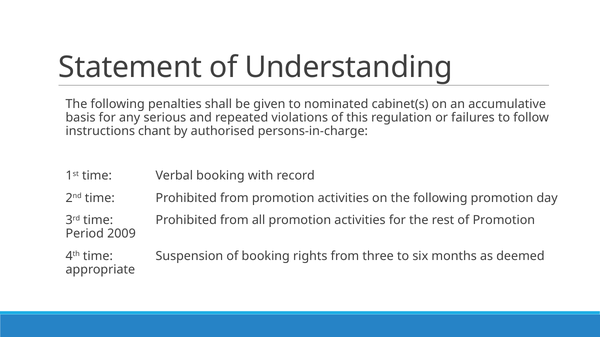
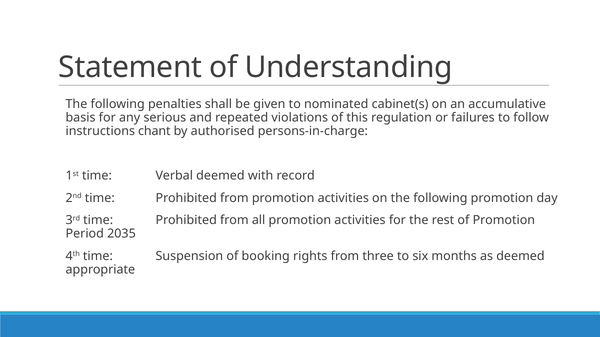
Verbal booking: booking -> deemed (220, 176)
2009: 2009 -> 2035 (121, 234)
